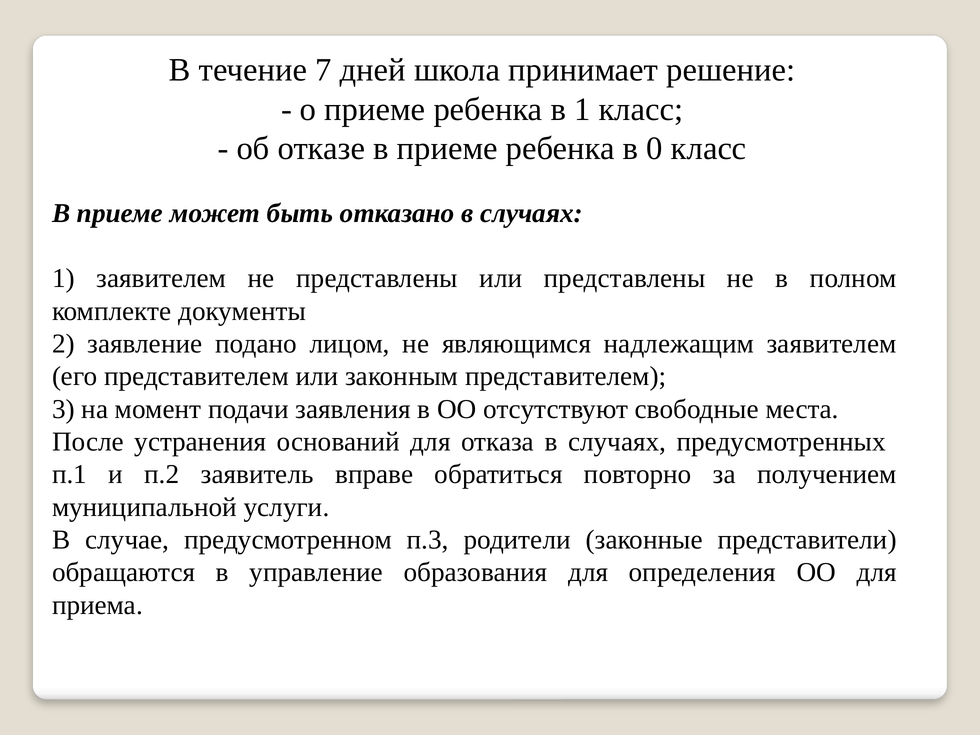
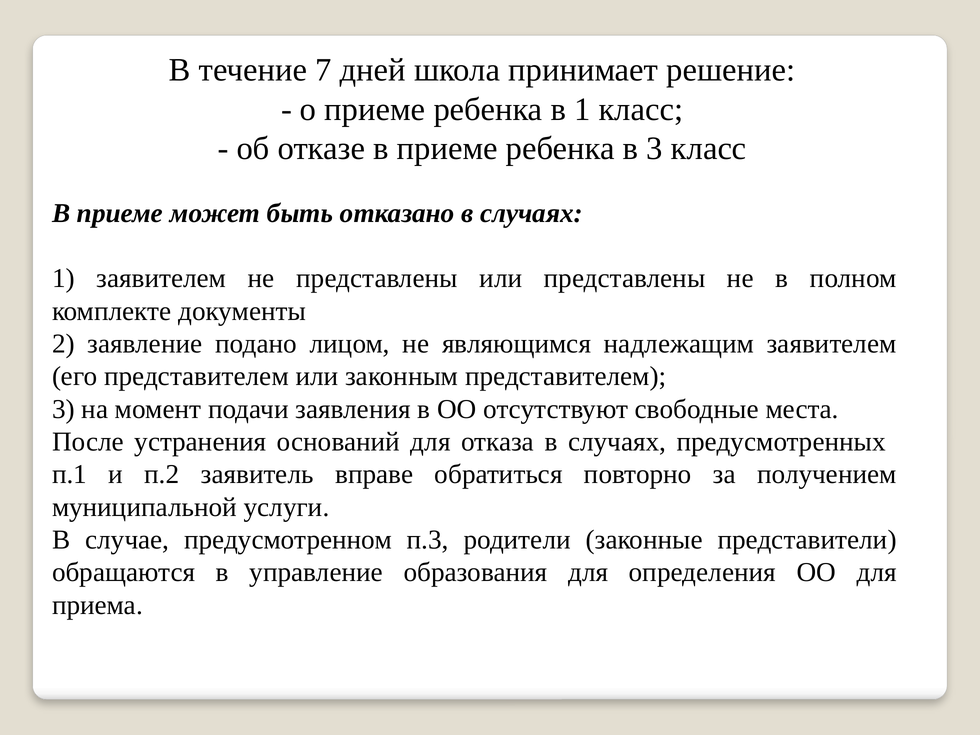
в 0: 0 -> 3 (655, 148)
